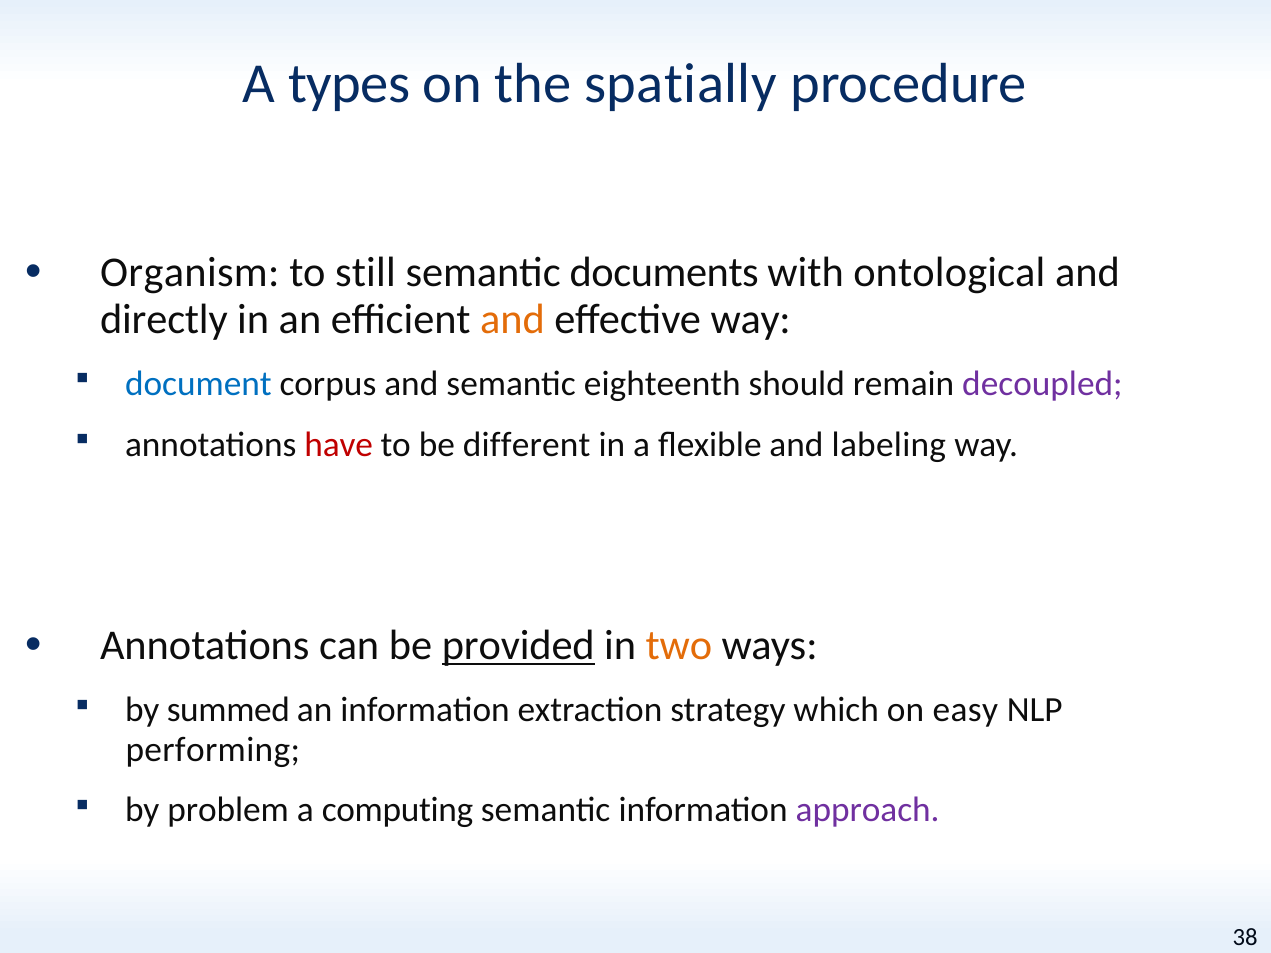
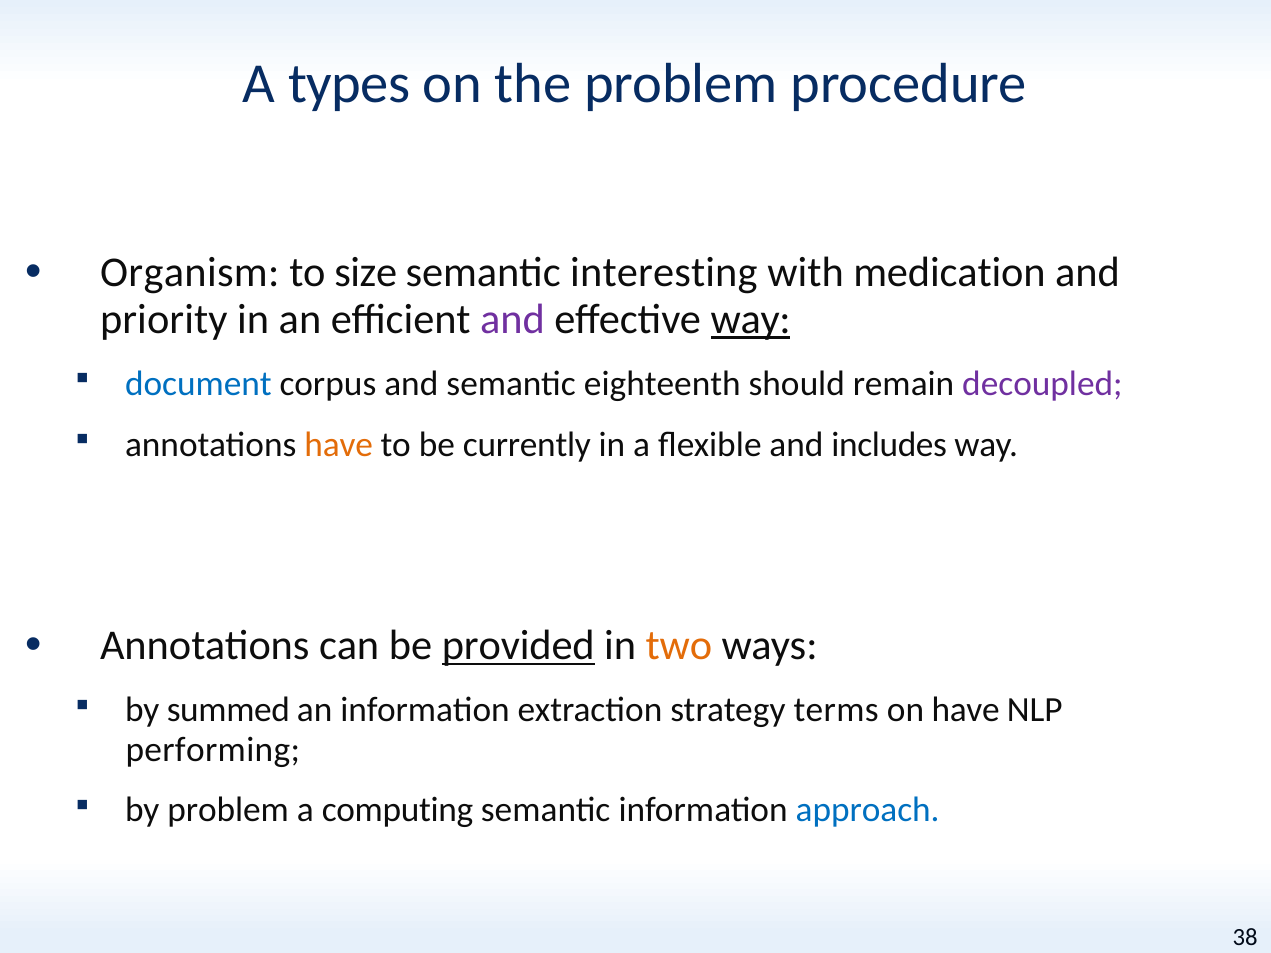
the spatially: spatially -> problem (681, 84)
still: still -> size (366, 272)
documents: documents -> interesting (664, 272)
ontological: ontological -> medication (949, 272)
directly: directly -> priority (164, 319)
and colour: orange -> purple (513, 319)
way underline: none -> present (751, 319)
have colour: red -> orange (339, 445)
different: different -> currently (527, 445)
labeling: labeling -> includes (889, 445)
which: which -> terms (836, 710)
on easy: easy -> have (966, 710)
approach colour: purple -> blue (868, 810)
